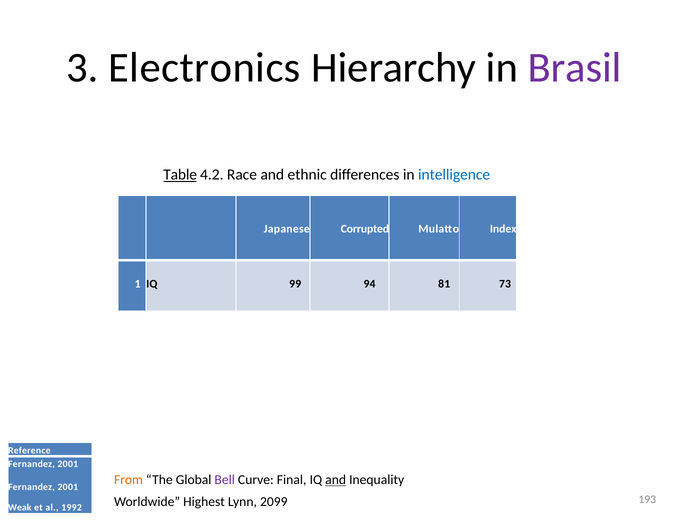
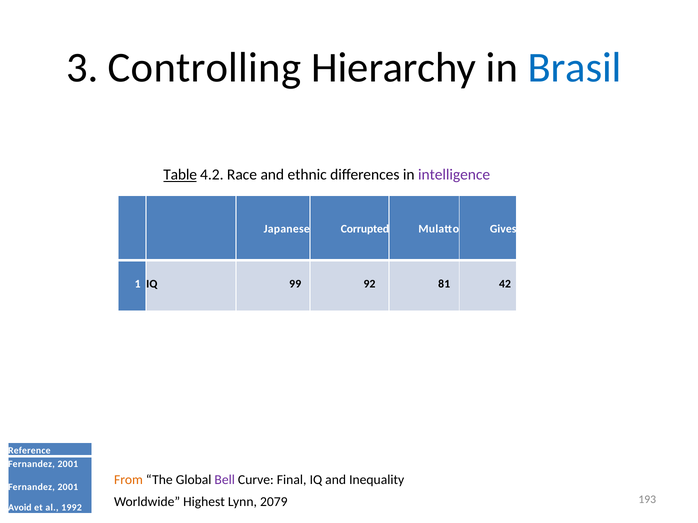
Electronics: Electronics -> Controlling (205, 68)
Brasil colour: purple -> blue (575, 68)
intelligence colour: blue -> purple (454, 175)
Index: Index -> Gives (503, 229)
94: 94 -> 92 (369, 284)
73: 73 -> 42 (505, 284)
and underline: present -> none (336, 480)
2099: 2099 -> 2079 (274, 502)
Weak: Weak -> Avoid (20, 508)
